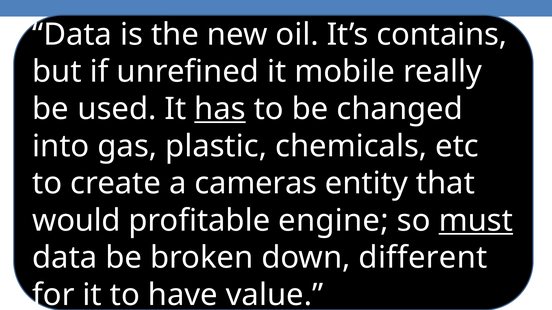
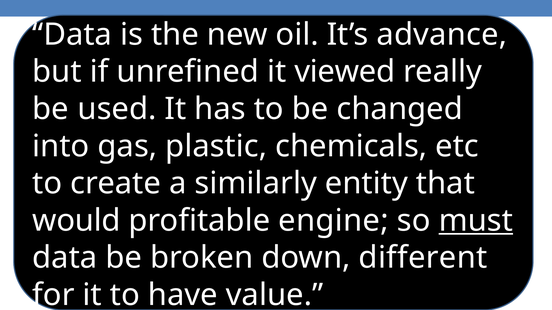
contains: contains -> advance (442, 35)
mobile: mobile -> viewed (345, 72)
has underline: present -> none (220, 109)
cameras: cameras -> similarly (256, 184)
